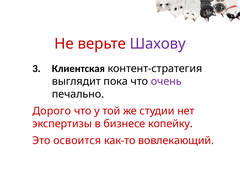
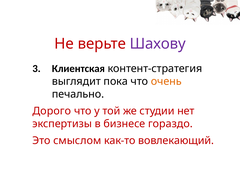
очень colour: purple -> orange (166, 81)
копейку: копейку -> гораздо (170, 124)
освоится: освоится -> смыслом (77, 141)
